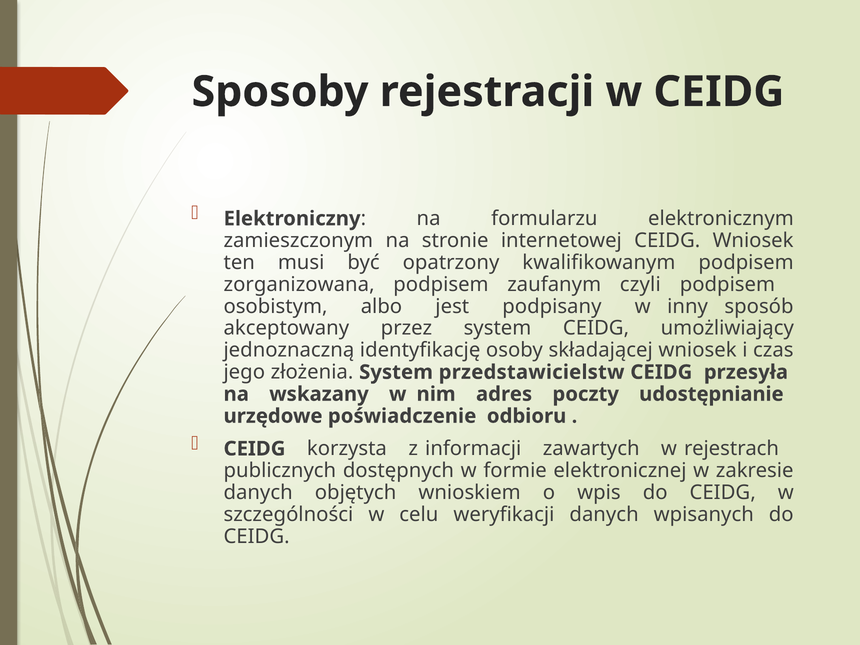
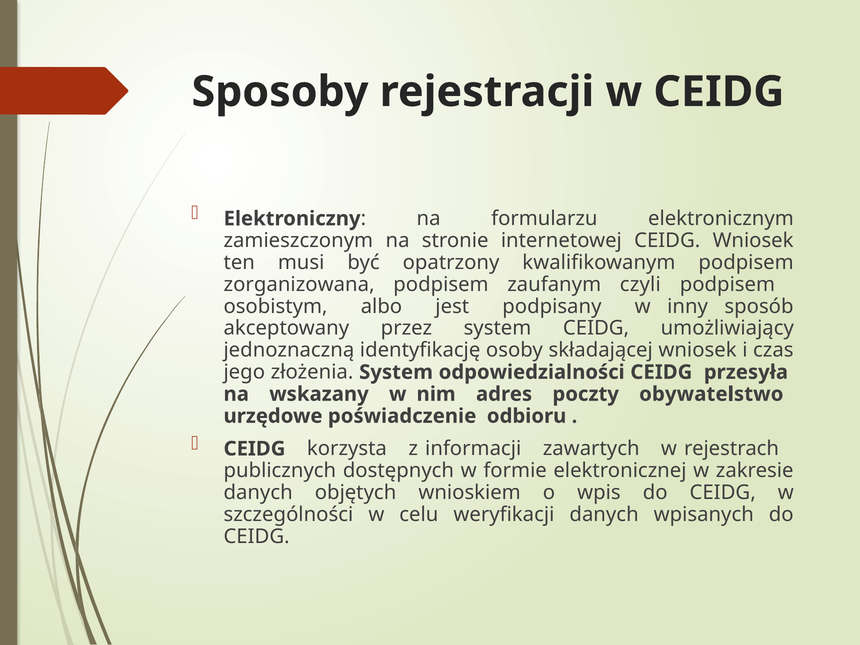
przedstawicielstw: przedstawicielstw -> odpowiedzialności (532, 372)
udostępnianie: udostępnianie -> obywatelstwo (711, 394)
